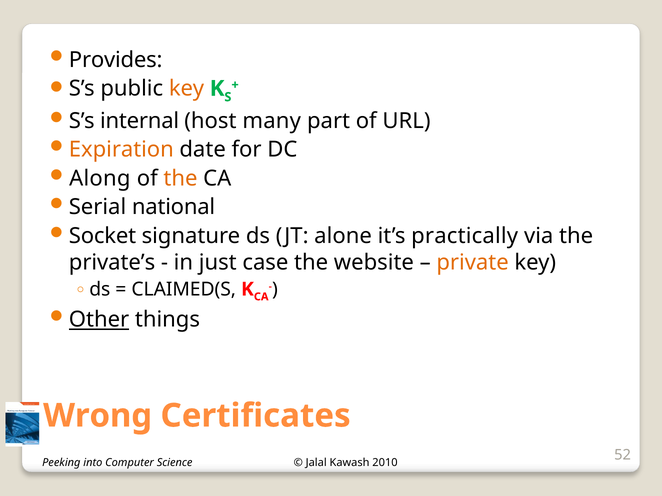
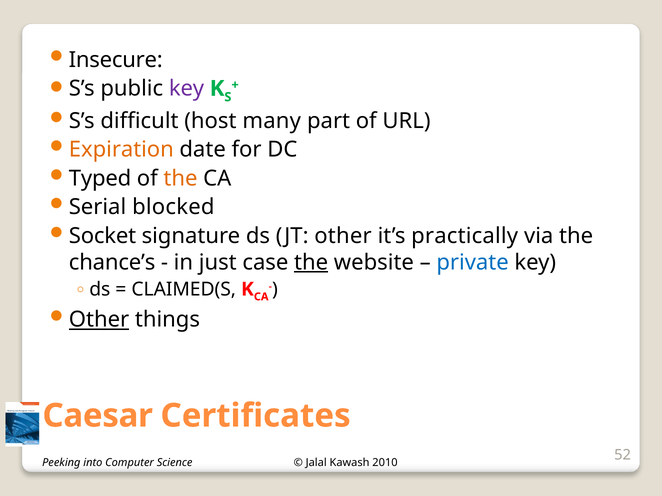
Provides: Provides -> Insecure (116, 60)
key colour: orange -> purple (186, 89)
internal: internal -> difficult (139, 121)
Along: Along -> Typed (100, 179)
national: national -> blocked (173, 207)
JT alone: alone -> other (343, 236)
private’s: private’s -> chance’s (112, 263)
the underline: none -> present (311, 263)
private colour: orange -> blue (473, 263)
Wrong: Wrong -> Caesar (98, 416)
